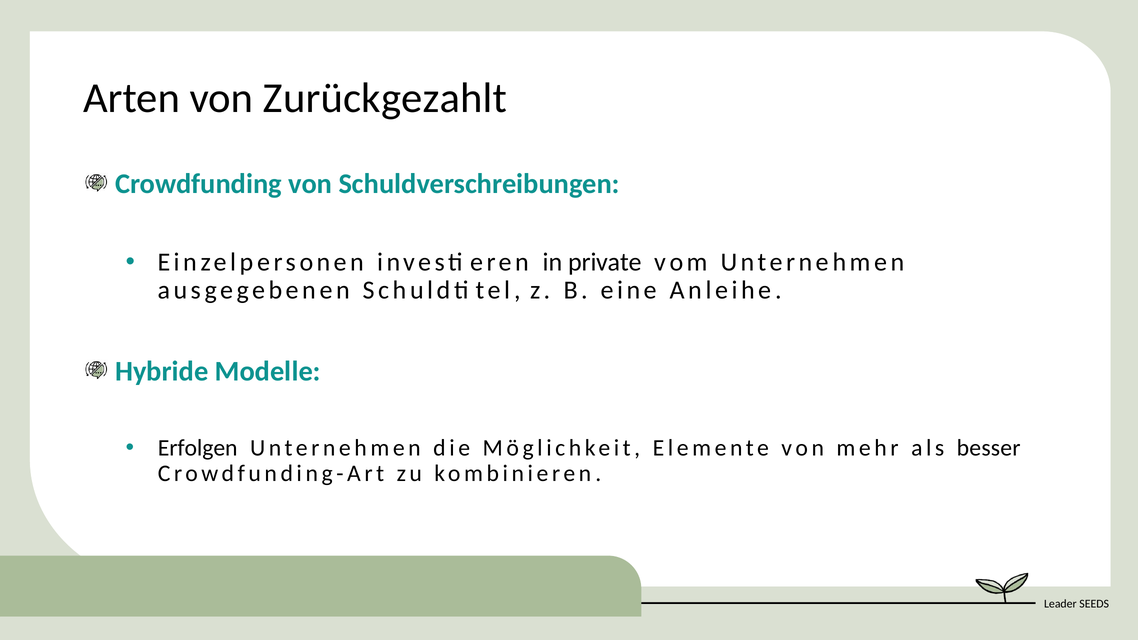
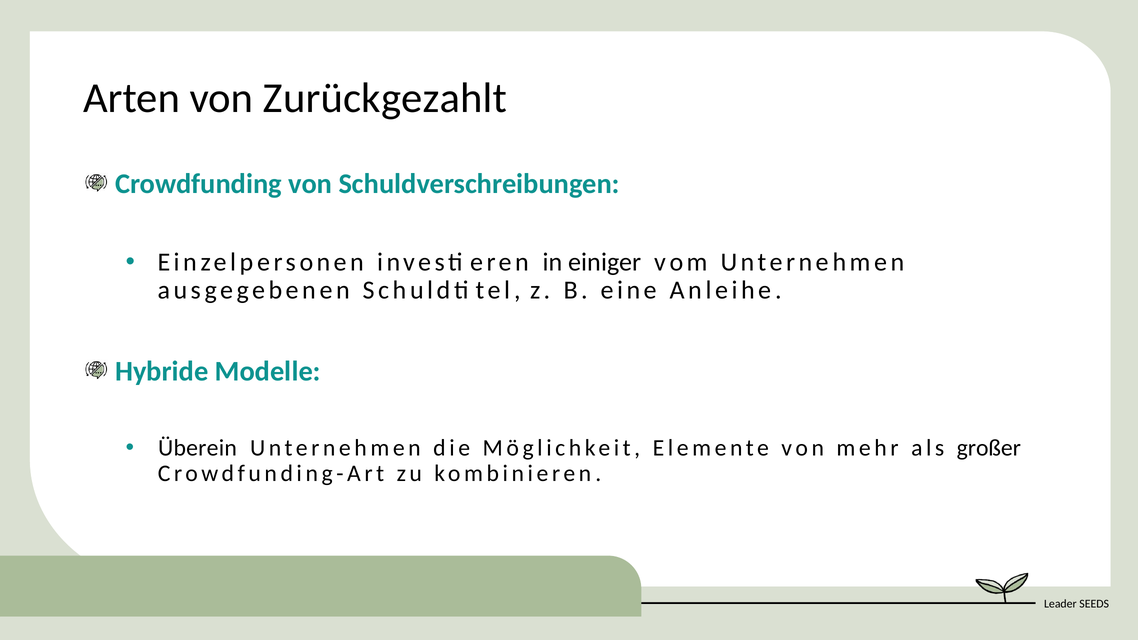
private: private -> einiger (605, 262)
Erfolgen: Erfolgen -> Überein (197, 448)
besser: besser -> großer (989, 448)
